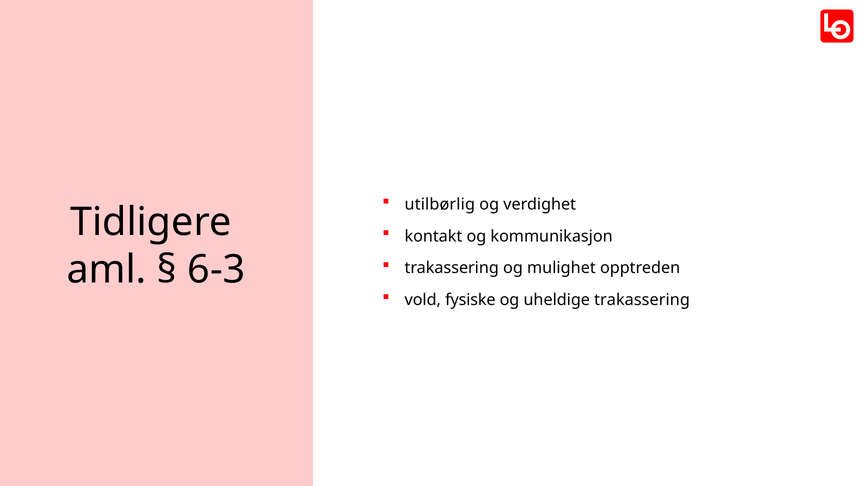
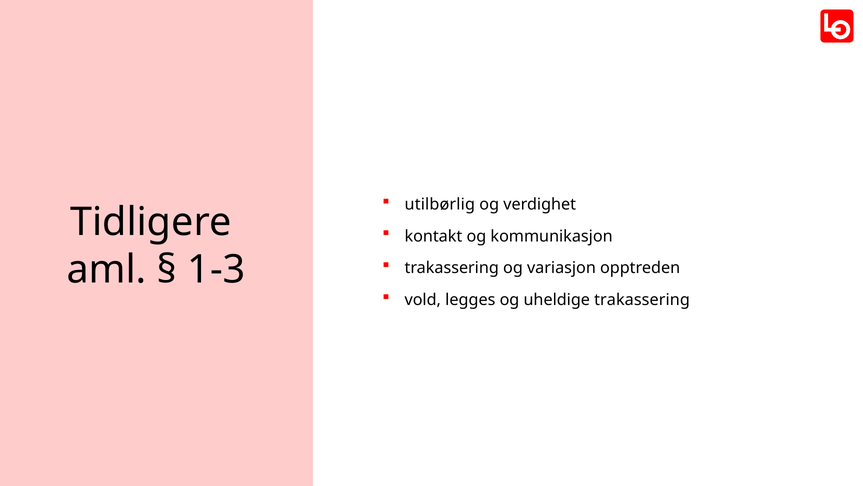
6-3: 6-3 -> 1-3 (216, 269)
mulighet: mulighet -> variasjon (561, 268)
fysiske: fysiske -> legges (470, 300)
